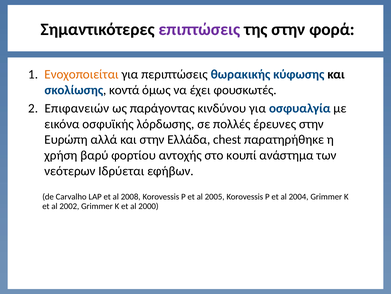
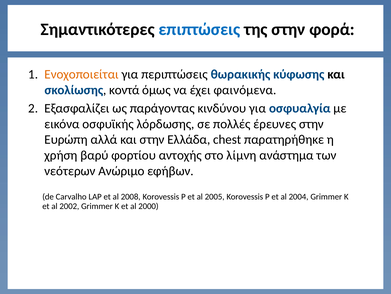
επιπτώσεις colour: purple -> blue (199, 29)
φουσκωτές: φουσκωτές -> φαινόμενα (245, 90)
Επιφανειών: Επιφανειών -> Εξασφαλίζει (77, 108)
κουπί: κουπί -> λίμνη (241, 155)
Ιδρύεται: Ιδρύεται -> Ανώριμο (121, 171)
